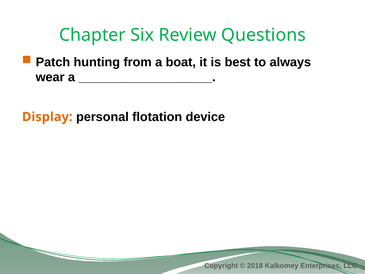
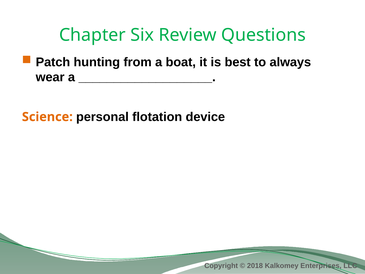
Display: Display -> Science (47, 117)
